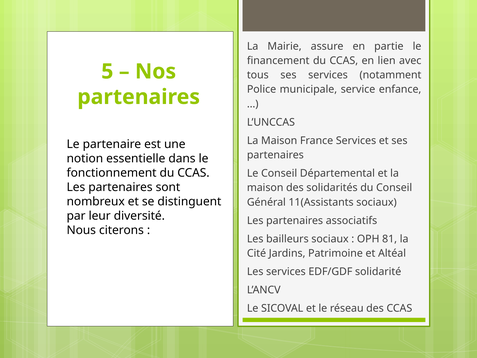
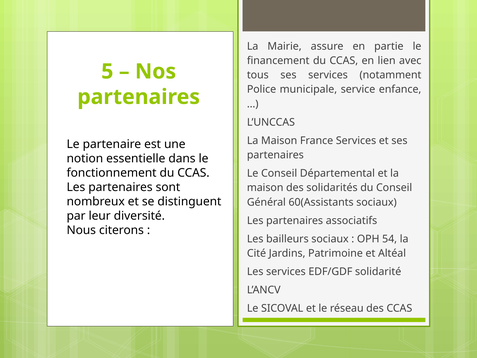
11(Assistants: 11(Assistants -> 60(Assistants (321, 202)
81: 81 -> 54 (390, 239)
